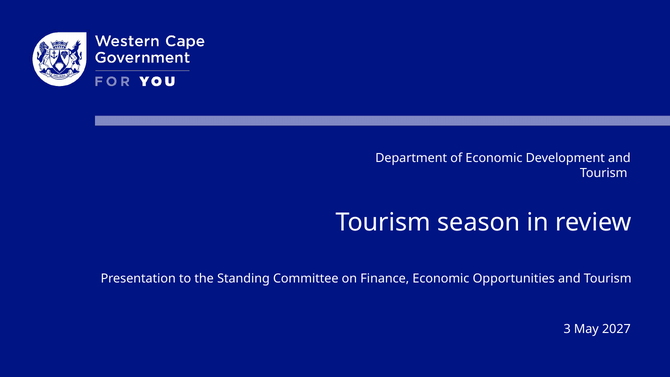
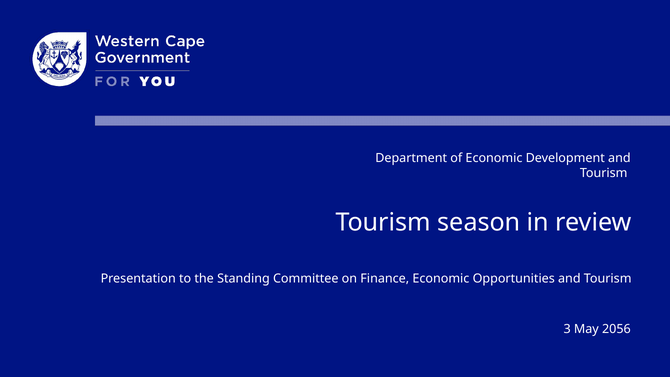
2027: 2027 -> 2056 (616, 329)
